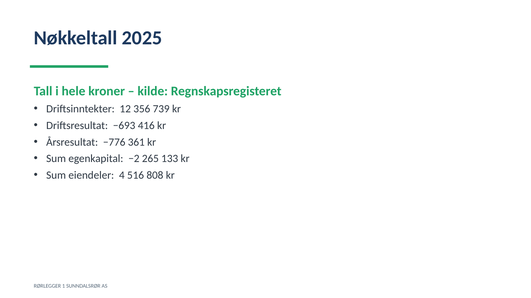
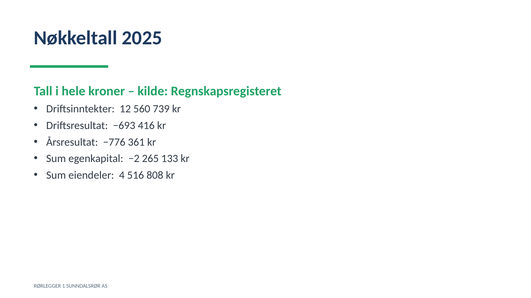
356: 356 -> 560 (142, 109)
